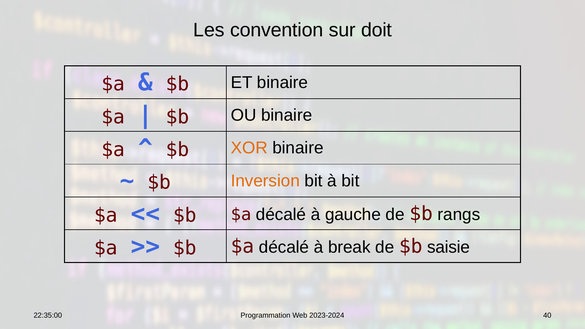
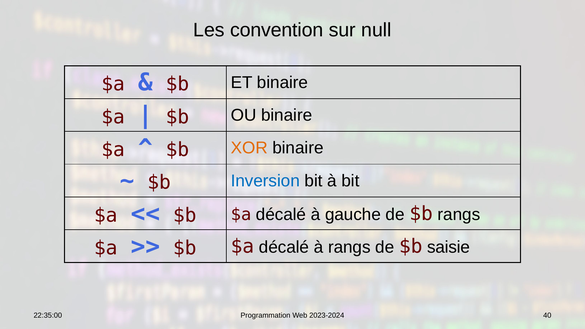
doit: doit -> null (376, 30)
Inversion colour: orange -> blue (265, 181)
à break: break -> rangs (349, 247)
